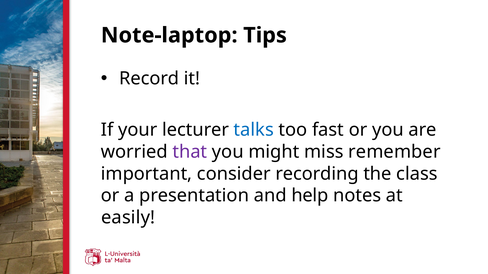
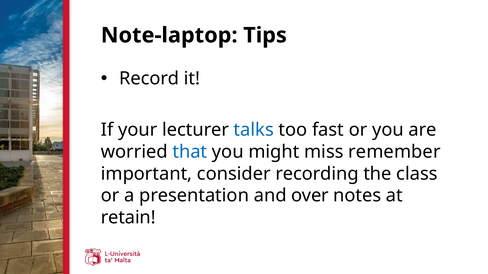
that colour: purple -> blue (190, 152)
help: help -> over (310, 196)
easily: easily -> retain (128, 218)
